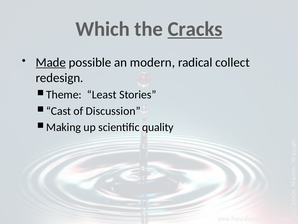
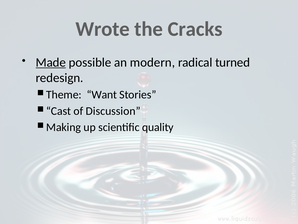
Which: Which -> Wrote (103, 29)
Cracks underline: present -> none (195, 29)
collect: collect -> turned (233, 62)
Least: Least -> Want (102, 95)
